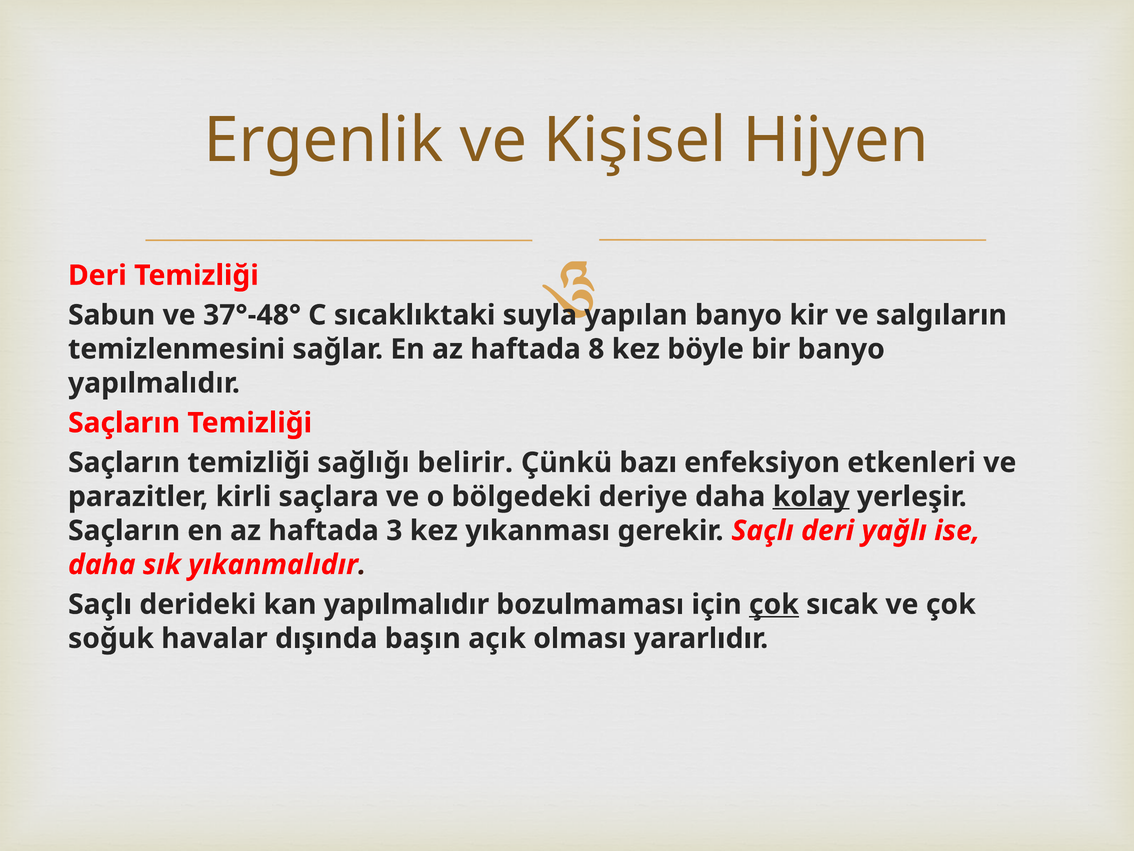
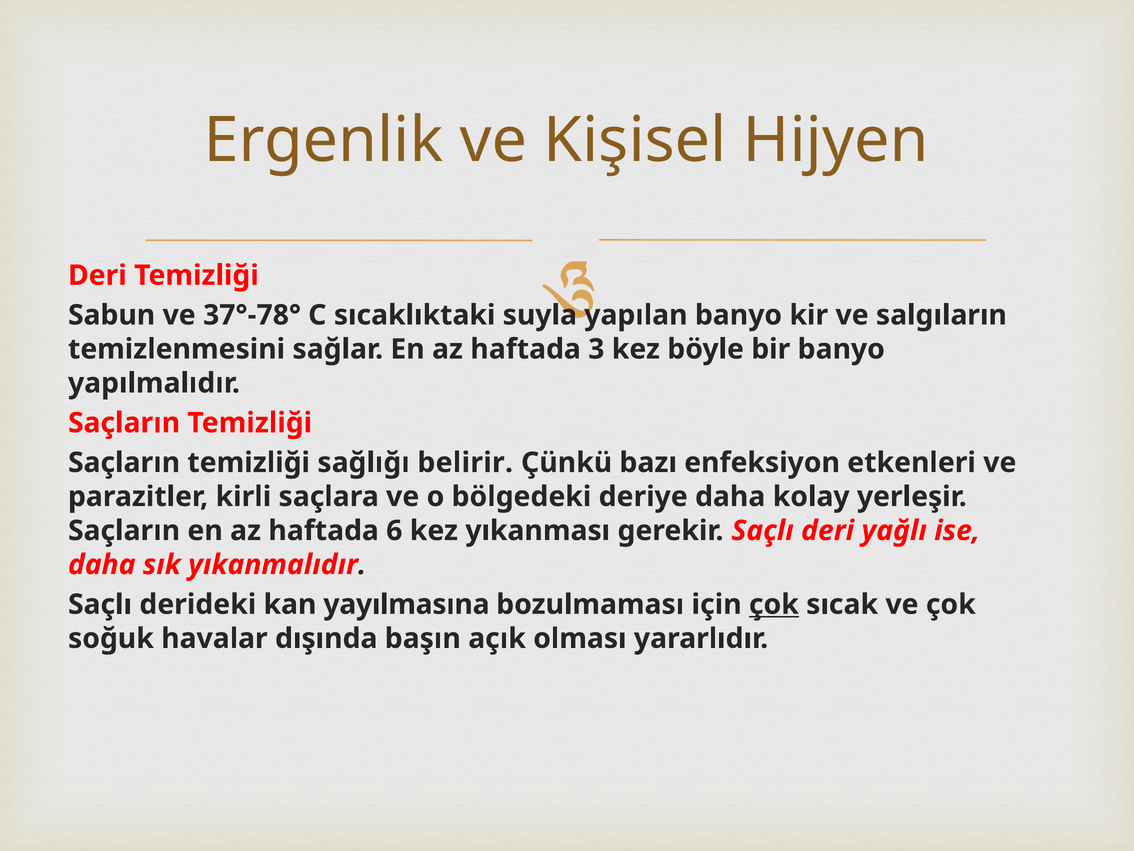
37°-48°: 37°-48° -> 37°-78° (252, 315)
8: 8 -> 3 (596, 349)
kolay underline: present -> none (811, 496)
3: 3 -> 6 (394, 530)
kan yapılmalıdır: yapılmalıdır -> yayılmasına (406, 604)
